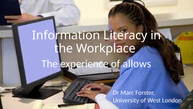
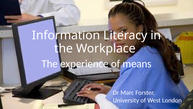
allows: allows -> means (137, 64)
